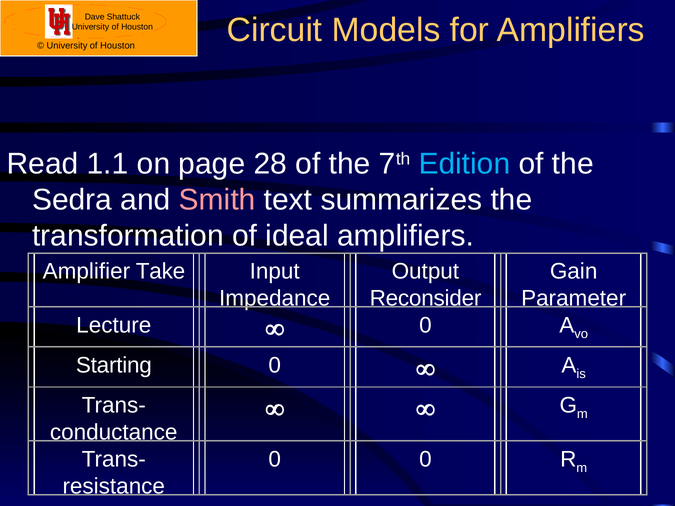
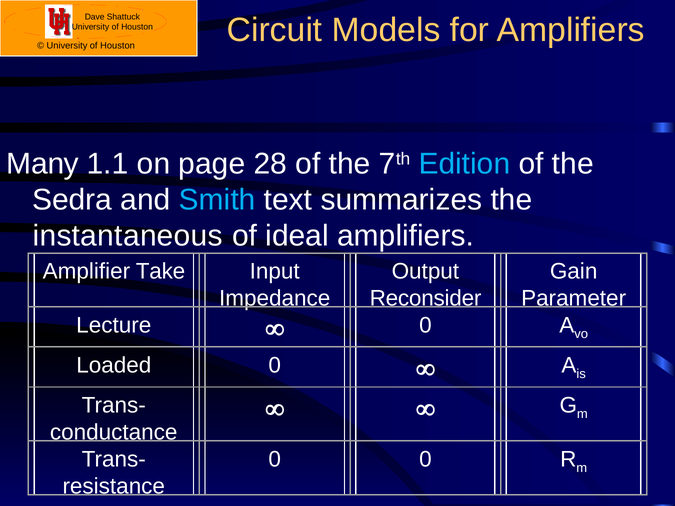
Read: Read -> Many (43, 164)
Smith colour: pink -> light blue (217, 200)
transformation: transformation -> instantaneous (128, 236)
Starting: Starting -> Loaded (114, 366)
